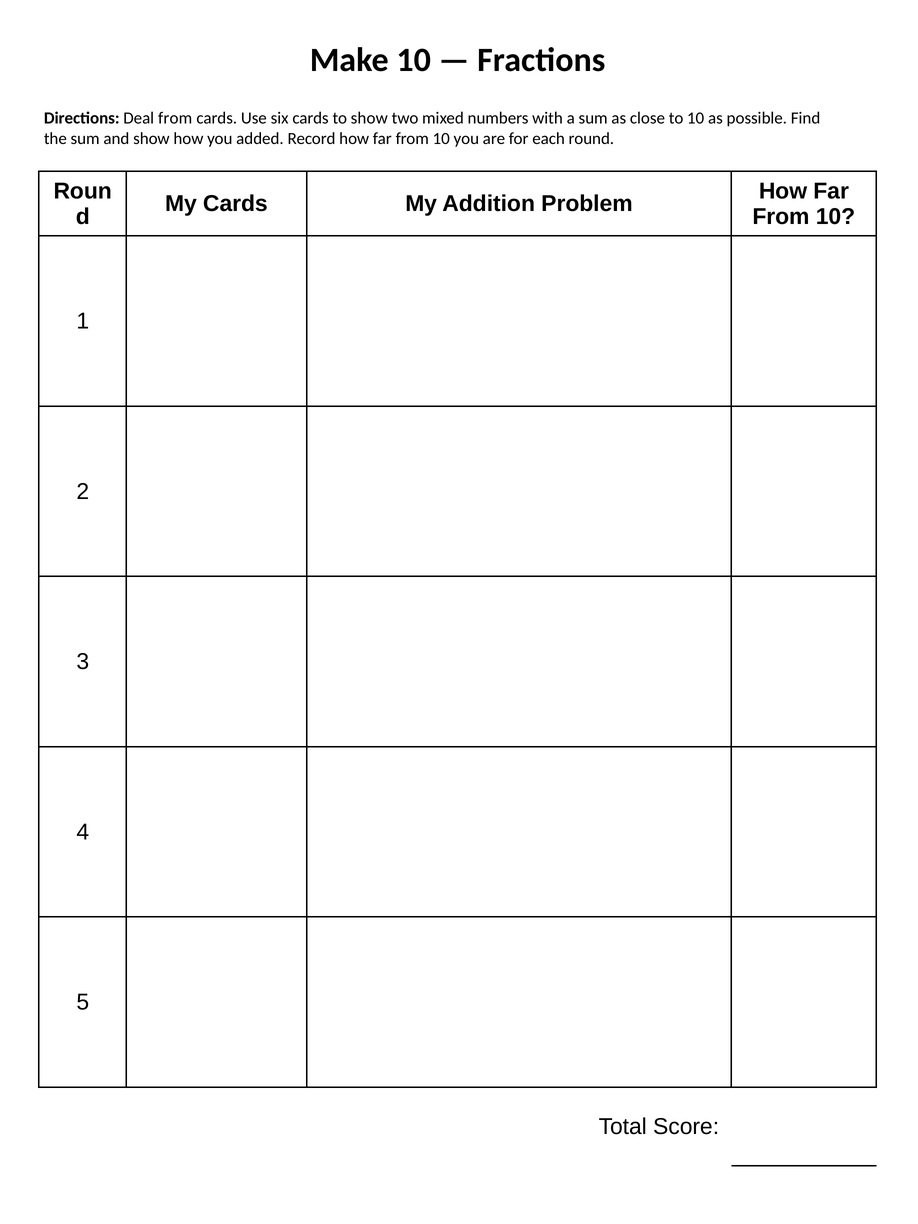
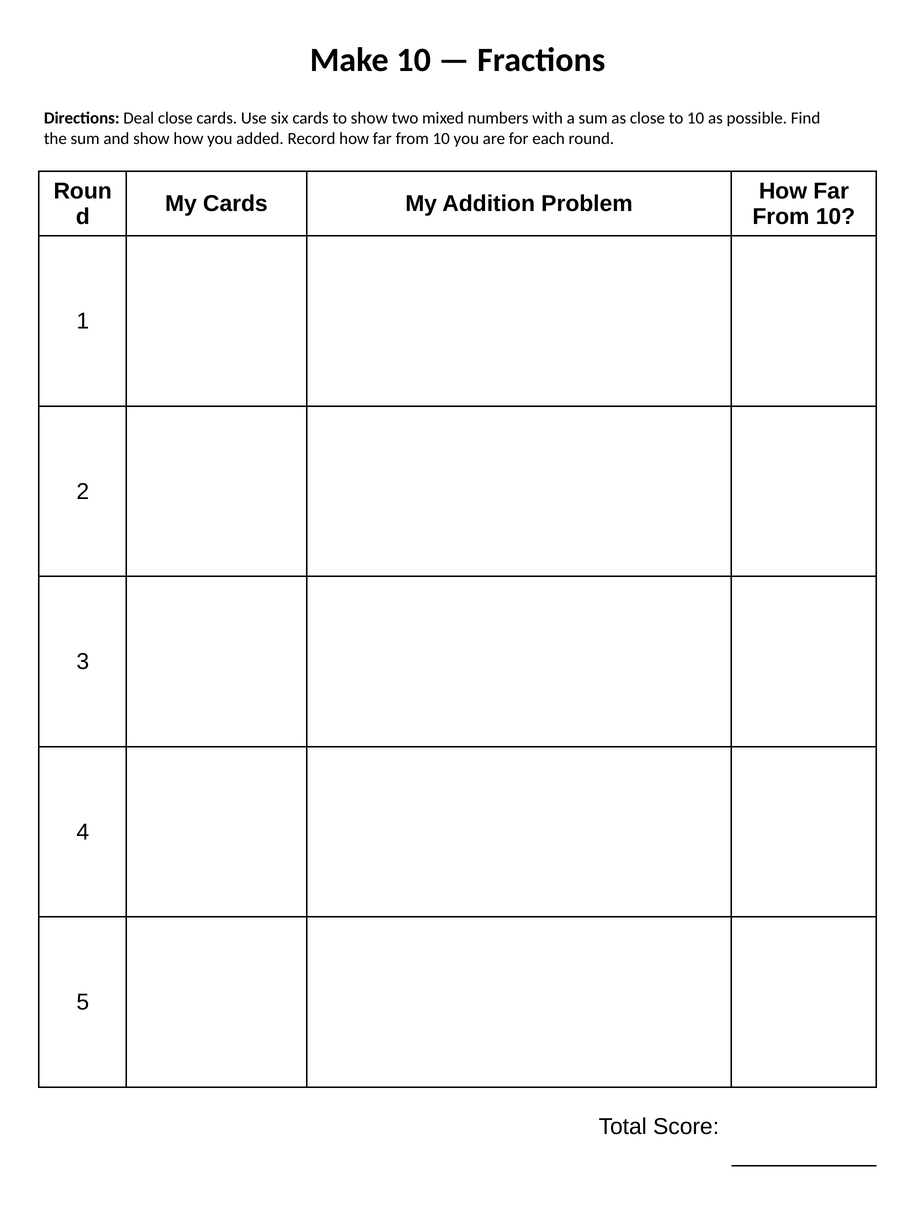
Deal from: from -> close (175, 118)
